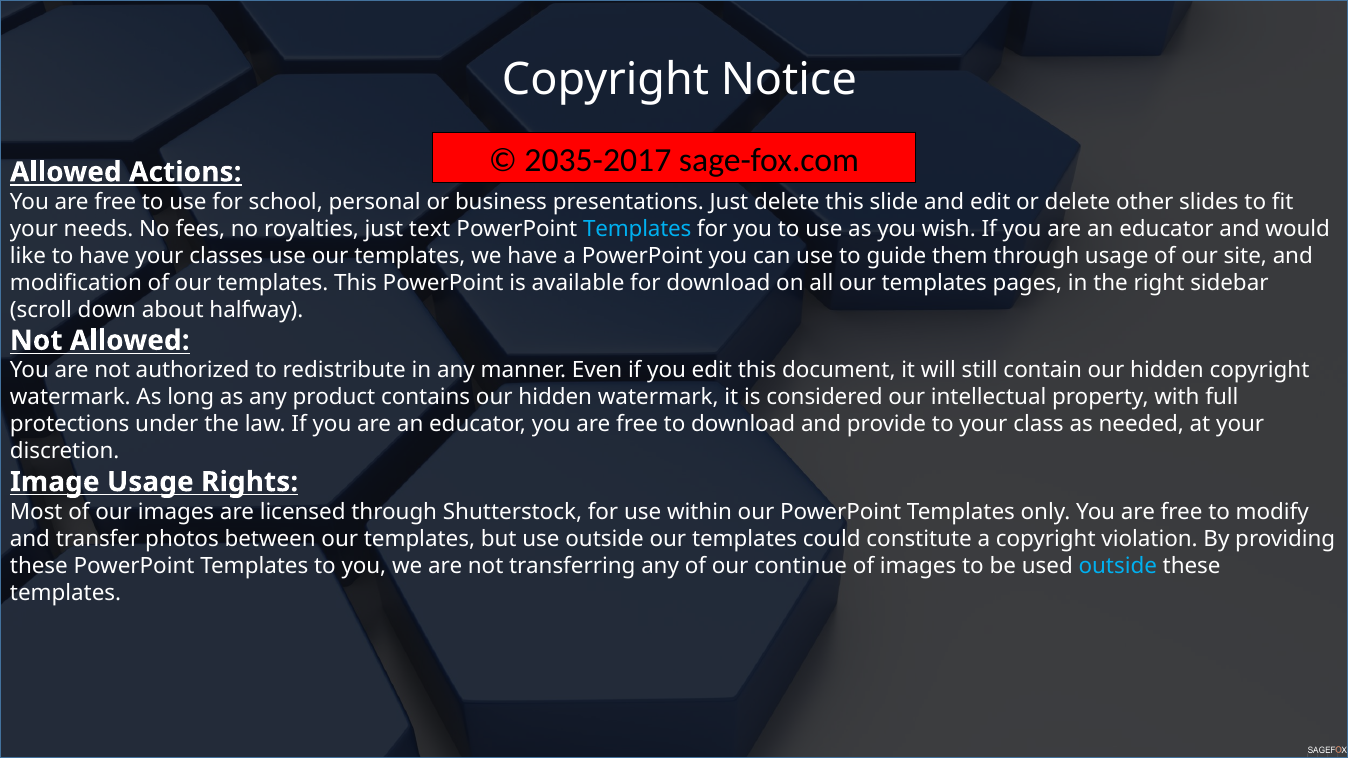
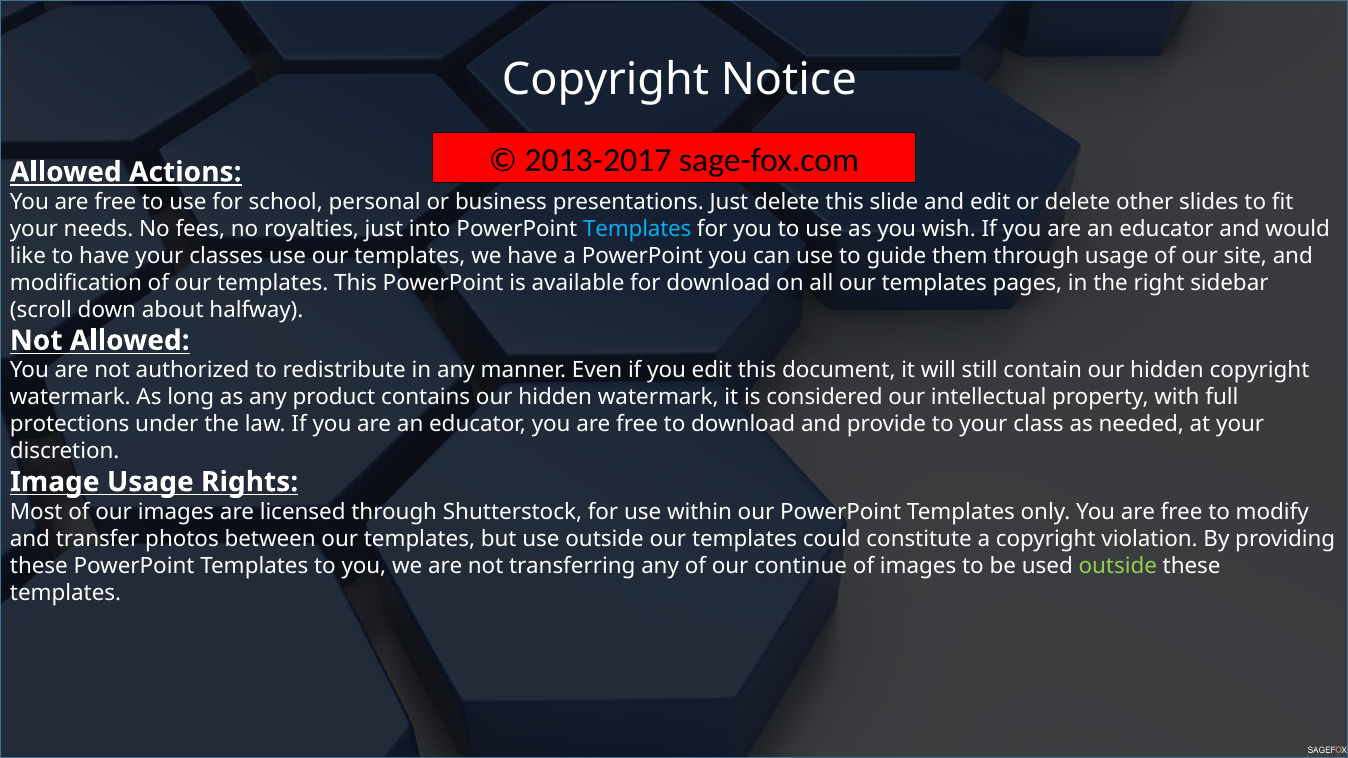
2035-2017: 2035-2017 -> 2013-2017 (598, 160)
text: text -> into (430, 229)
outside colour: light blue -> light green (1118, 566)
